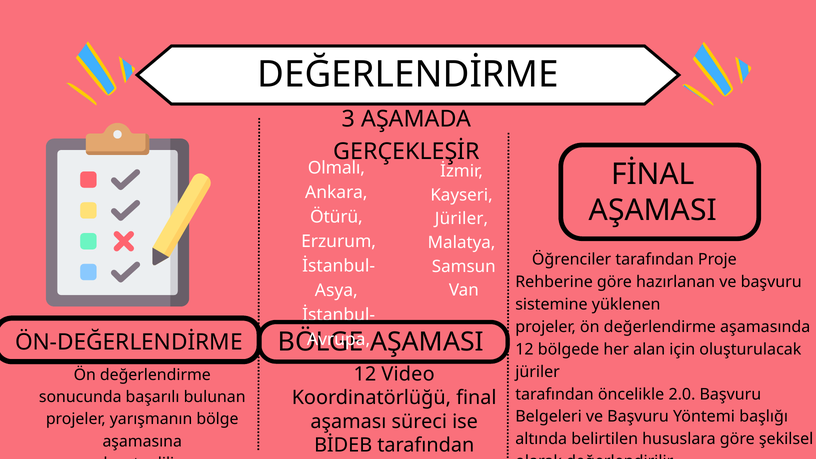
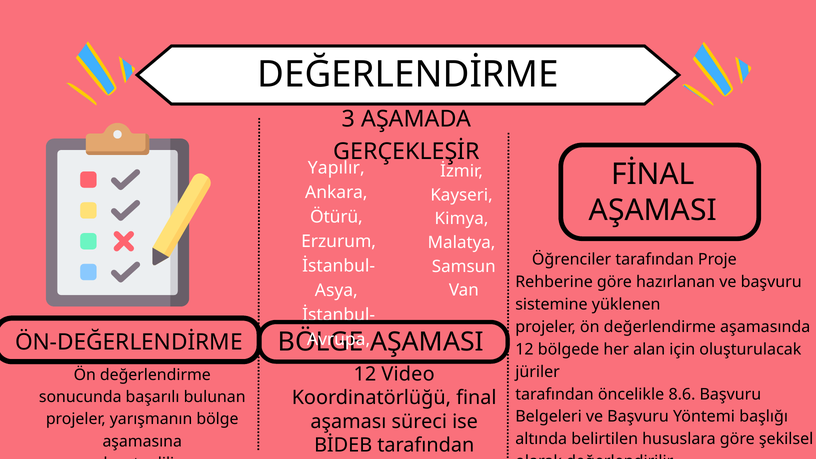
Olmalı: Olmalı -> Yapılır (336, 168)
Jüriler: Jüriler -> Kimya (462, 219)
2.0: 2.0 -> 8.6 (682, 394)
